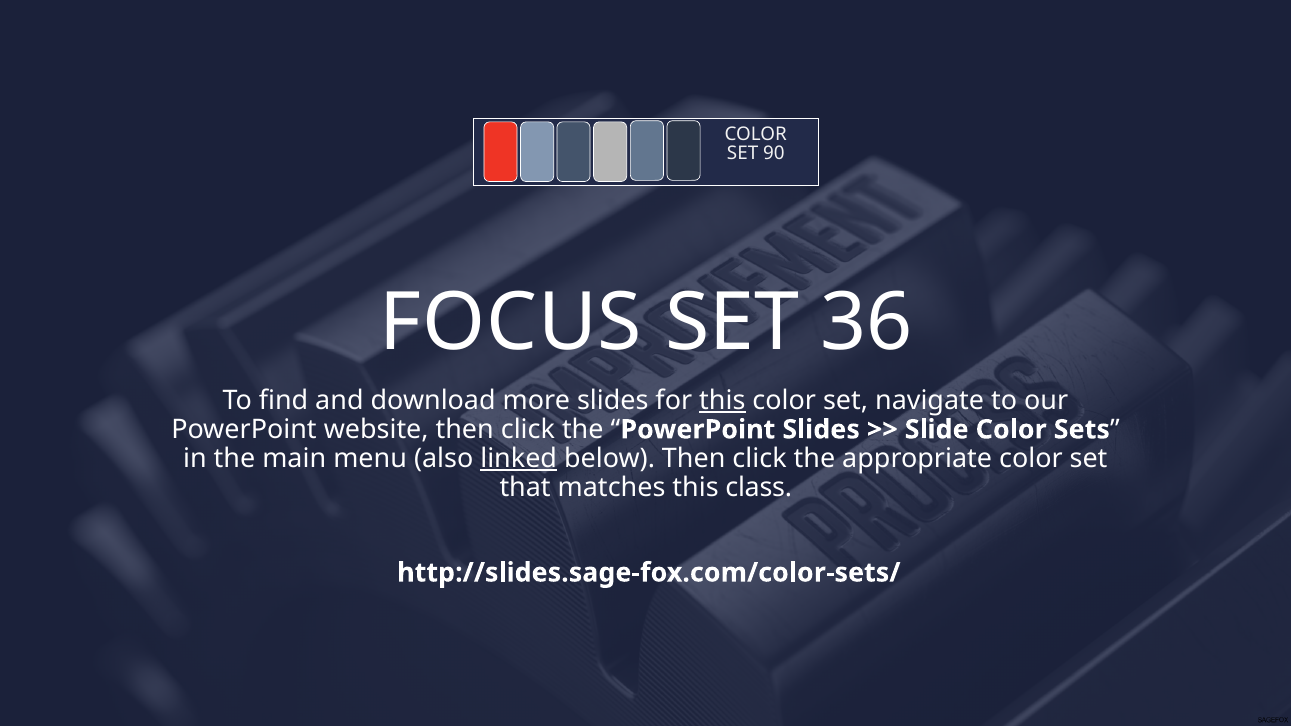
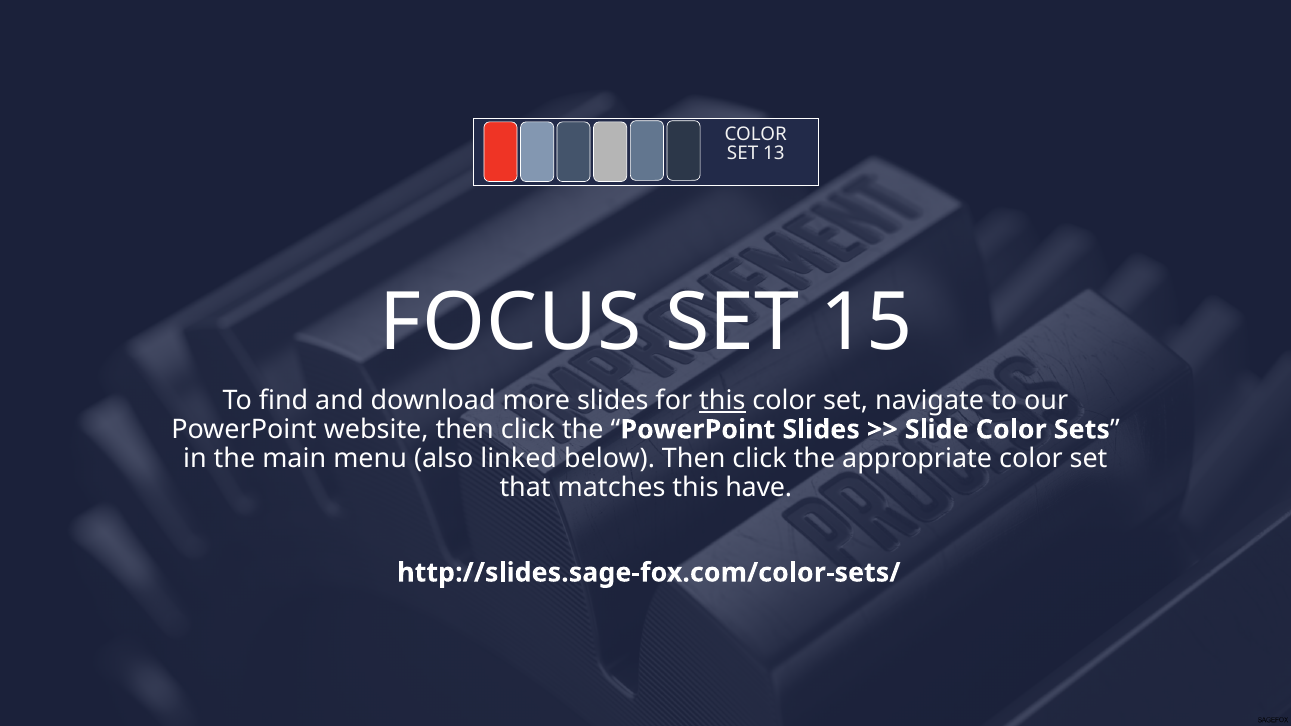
90: 90 -> 13 (774, 153)
36: 36 -> 15 (867, 323)
linked underline: present -> none (519, 459)
class: class -> have (759, 488)
